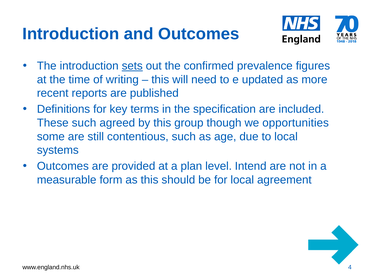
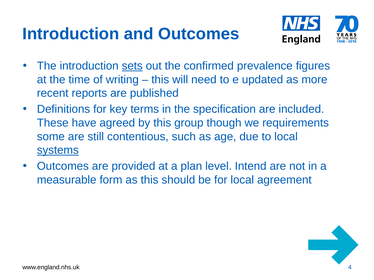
These such: such -> have (84, 123)
opportunities: opportunities -> requirements (296, 123)
systems underline: none -> present (58, 150)
